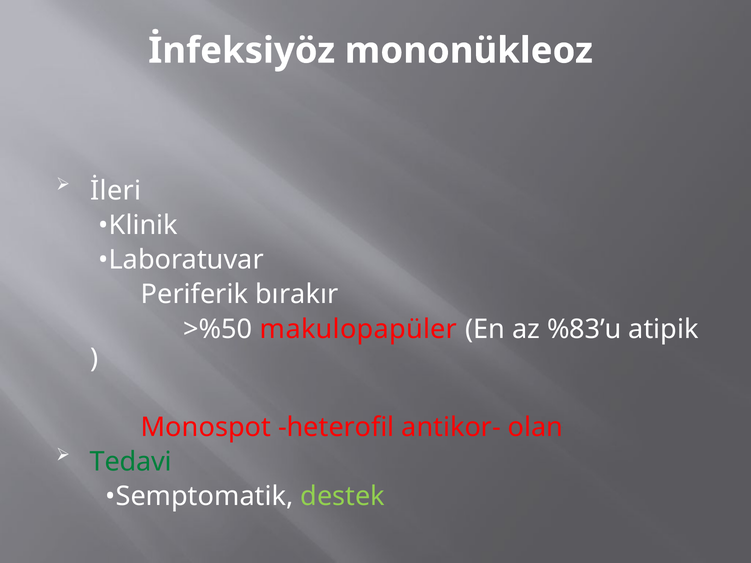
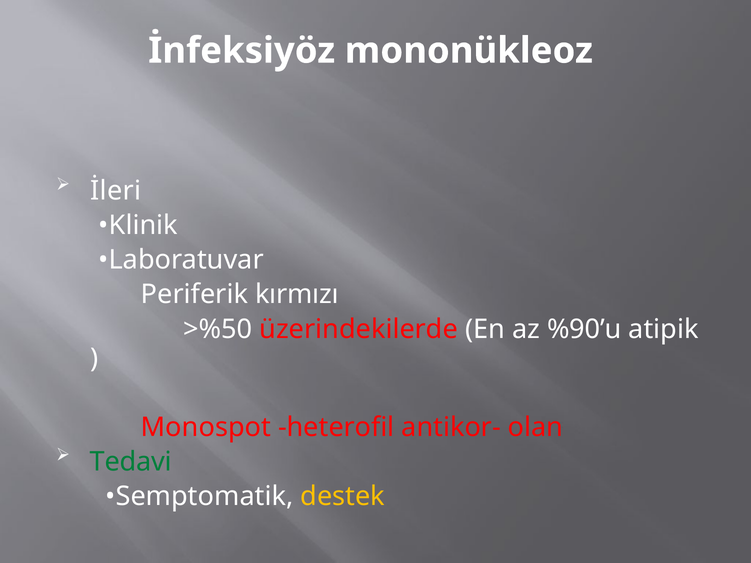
bırakır: bırakır -> kırmızı (297, 295)
makulopapüler: makulopapüler -> üzerindekilerde (359, 329)
%83’u: %83’u -> %90’u (584, 329)
destek colour: light green -> yellow (343, 497)
